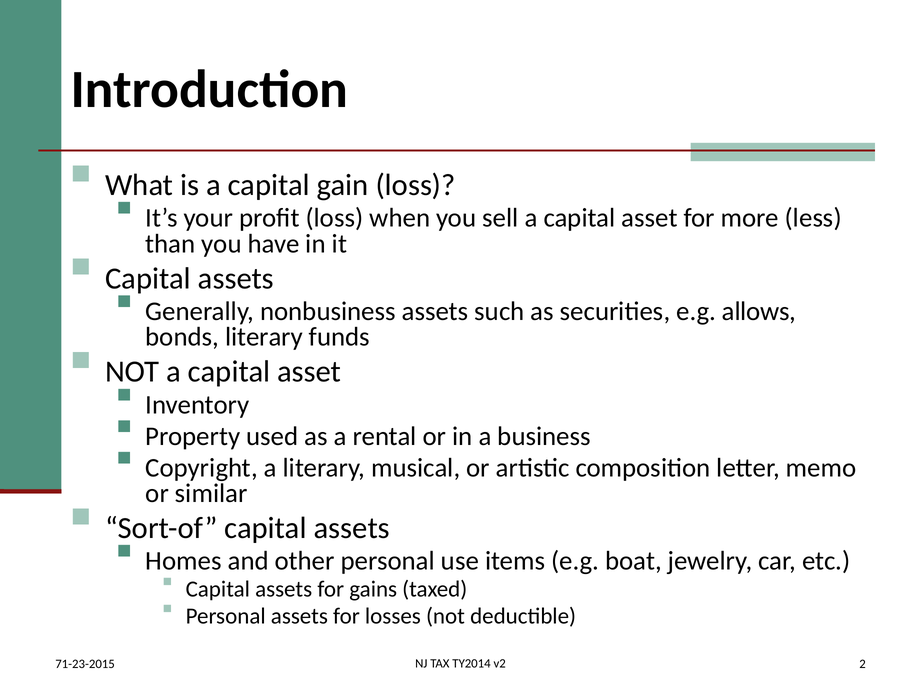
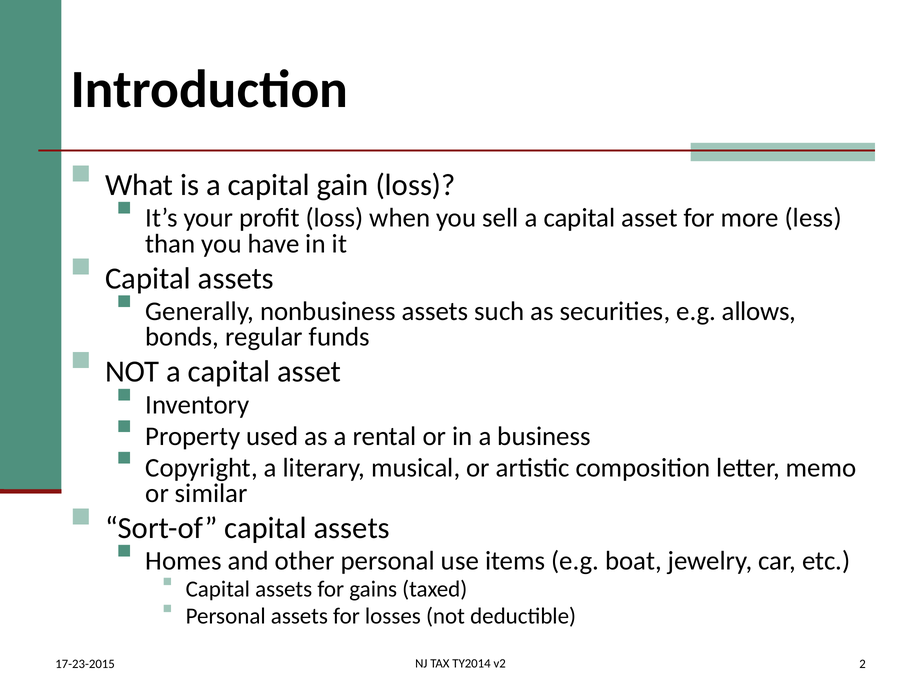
bonds literary: literary -> regular (264, 337)
71-23-2015: 71-23-2015 -> 17-23-2015 (85, 664)
